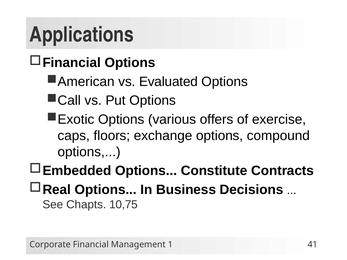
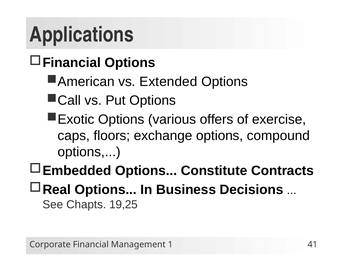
Evaluated: Evaluated -> Extended (168, 82)
10,75: 10,75 -> 19,25 (123, 205)
